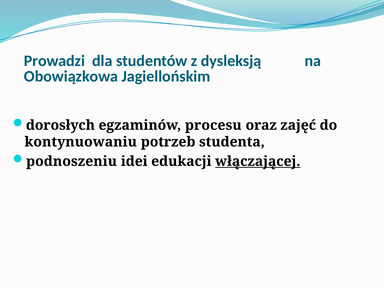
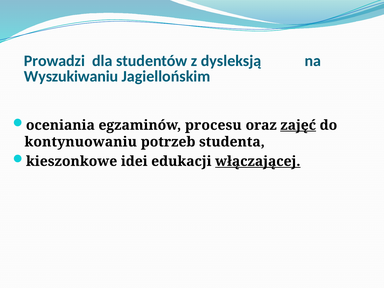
Obowiązkowa: Obowiązkowa -> Wyszukiwaniu (71, 76)
dorosłych: dorosłych -> oceniania (60, 125)
zajęć underline: none -> present (298, 125)
podnoszeniu: podnoszeniu -> kieszonkowe (72, 161)
